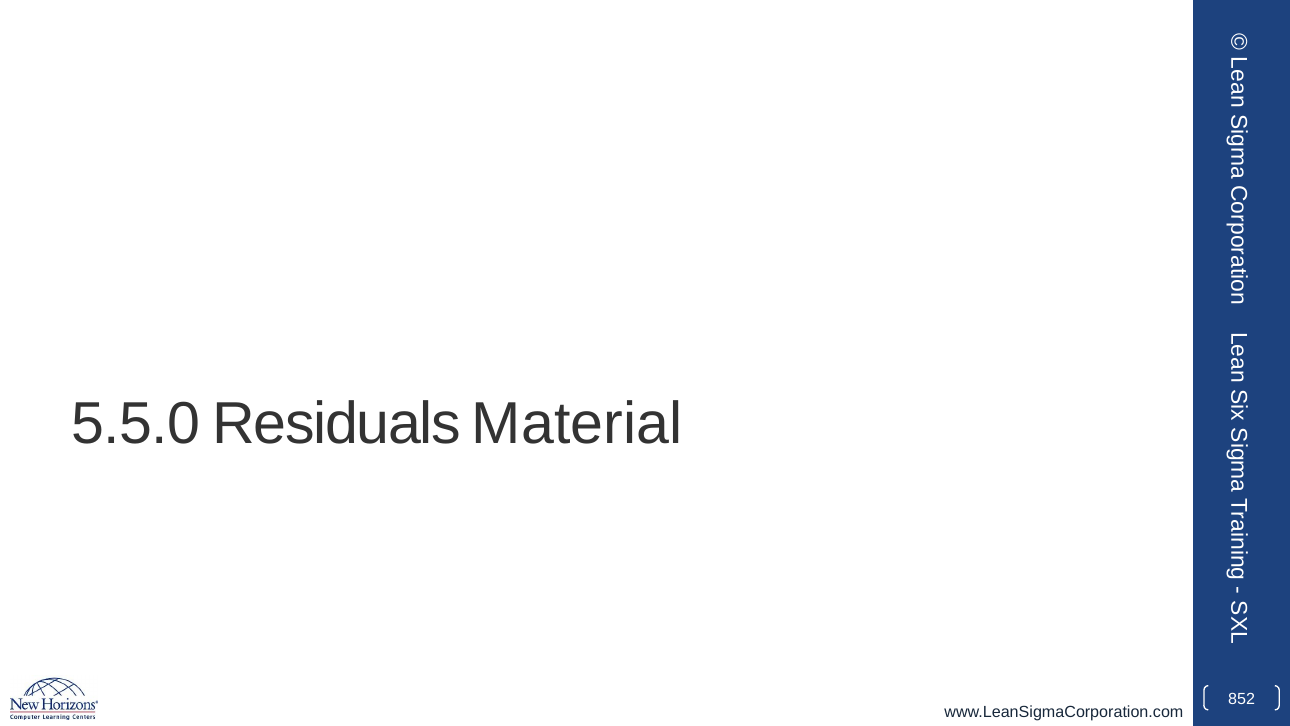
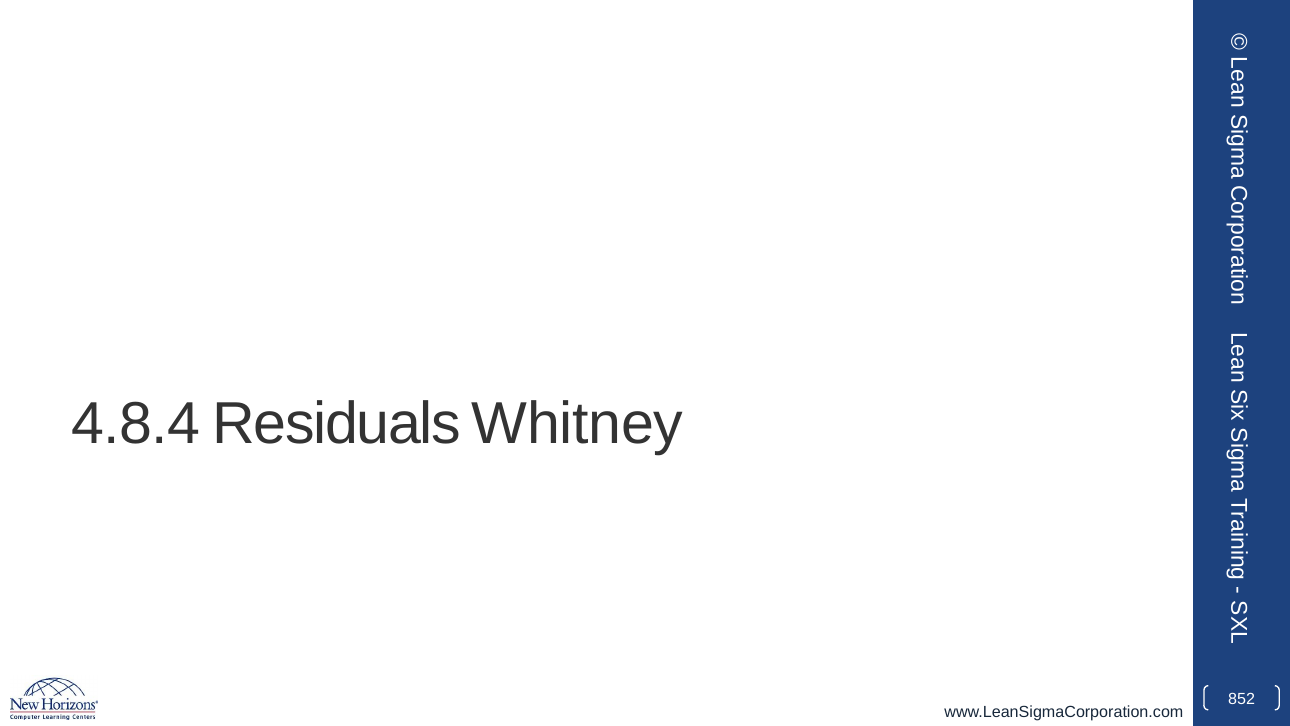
5.5.0: 5.5.0 -> 4.8.4 (136, 424)
Material: Material -> Whitney (577, 424)
